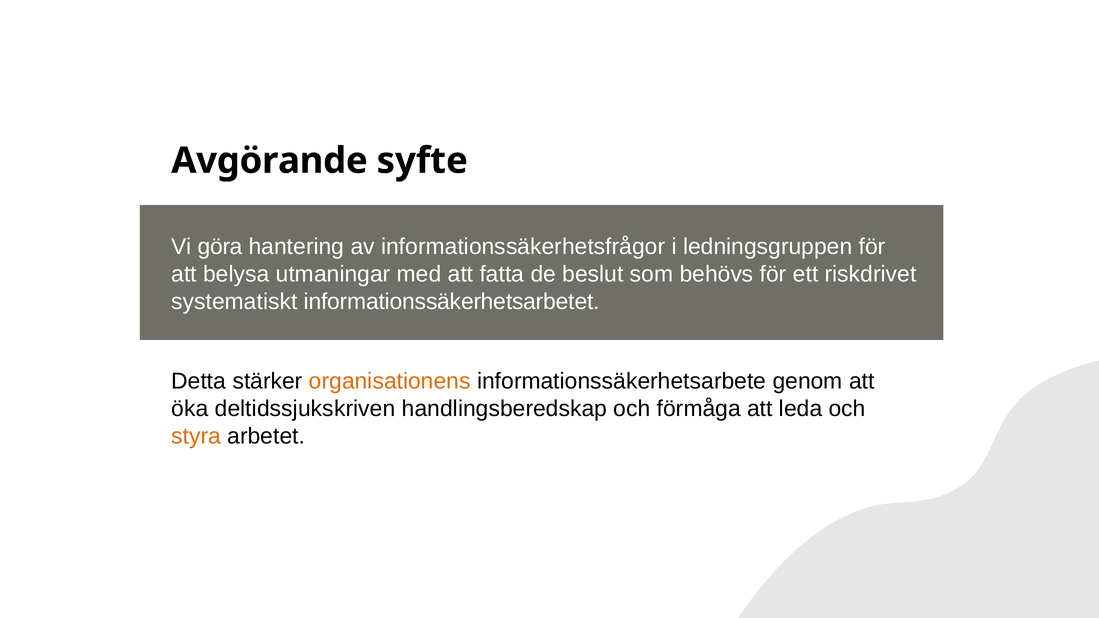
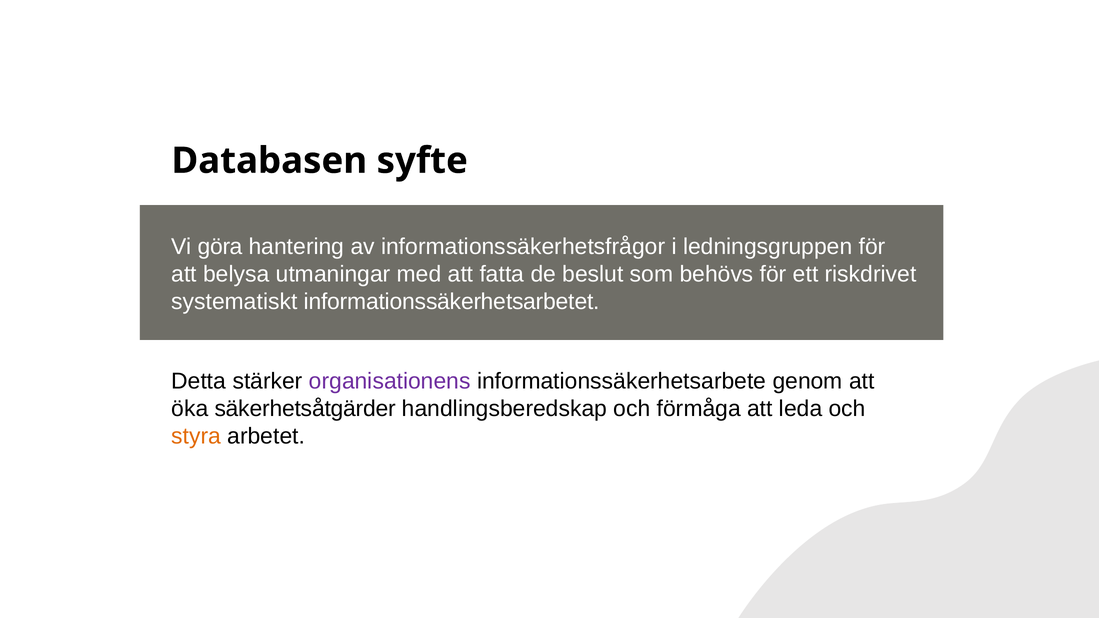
Avgörande: Avgörande -> Databasen (269, 161)
organisationens colour: orange -> purple (390, 381)
deltidssjukskriven: deltidssjukskriven -> säkerhetsåtgärder (305, 409)
